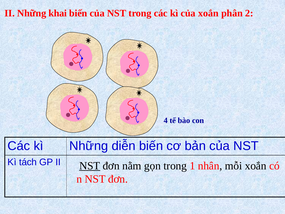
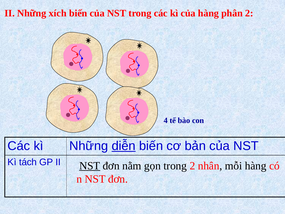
khai: khai -> xích (58, 13)
của xoắn: xoắn -> hàng (208, 13)
diễn underline: none -> present (124, 146)
trong 1: 1 -> 2 (192, 166)
mỗi xoắn: xoắn -> hàng (256, 166)
